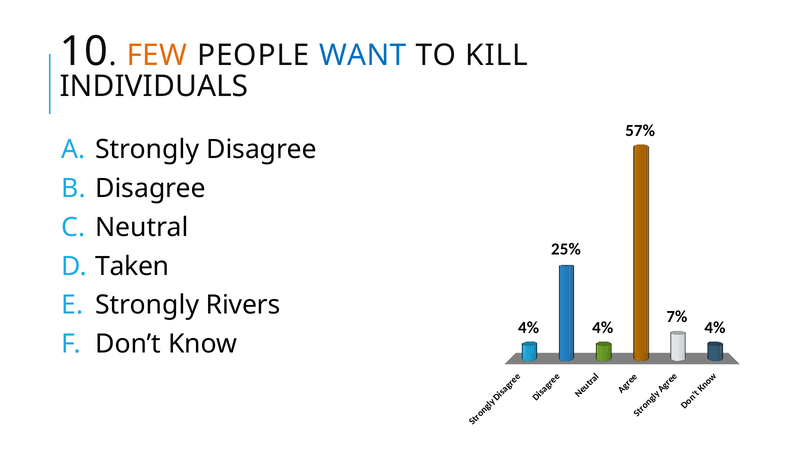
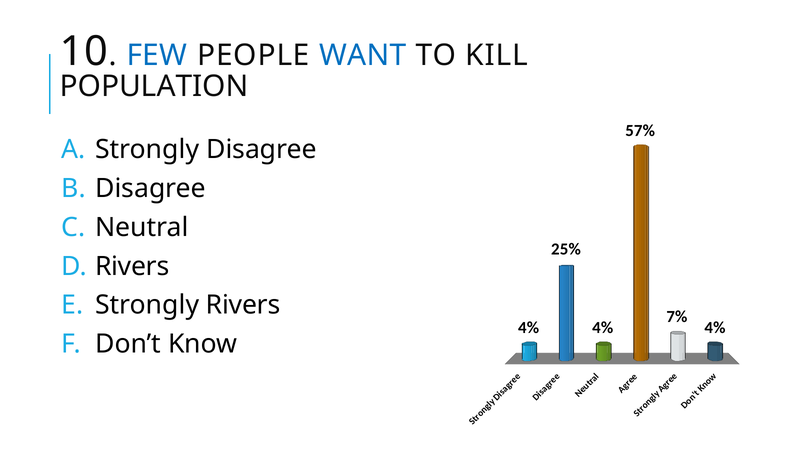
FEW colour: orange -> blue (157, 55)
INDIVIDUALS: INDIVIDUALS -> POPULATION (154, 86)
Taken: Taken -> Rivers (132, 266)
